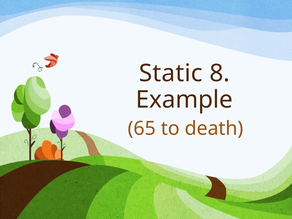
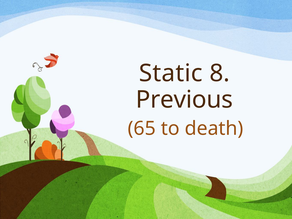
Example: Example -> Previous (184, 100)
